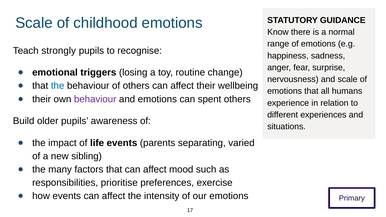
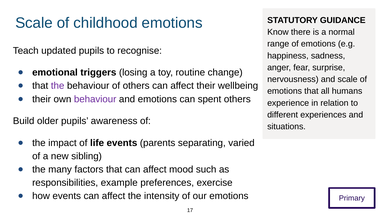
strongly: strongly -> updated (59, 51)
the colour: blue -> purple (58, 86)
prioritise: prioritise -> example (119, 183)
